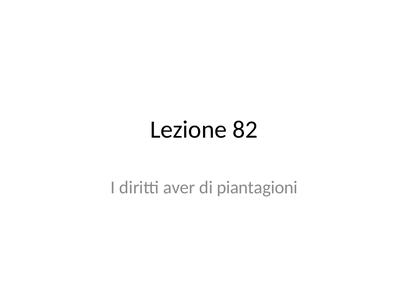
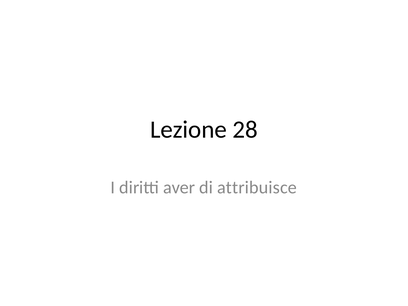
82: 82 -> 28 (245, 130)
piantagioni: piantagioni -> attribuisce (257, 188)
